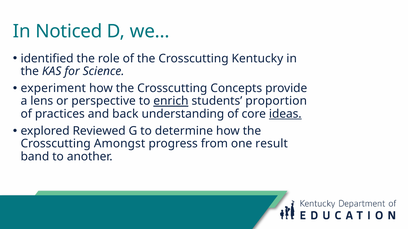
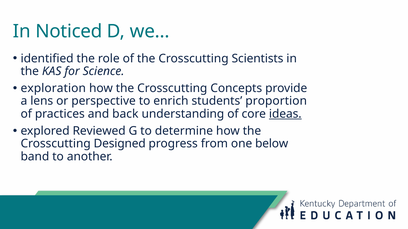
Kentucky: Kentucky -> Scientists (258, 59)
experiment: experiment -> exploration (53, 88)
enrich underline: present -> none (171, 101)
Amongst: Amongst -> Designed (120, 144)
result: result -> below (272, 144)
